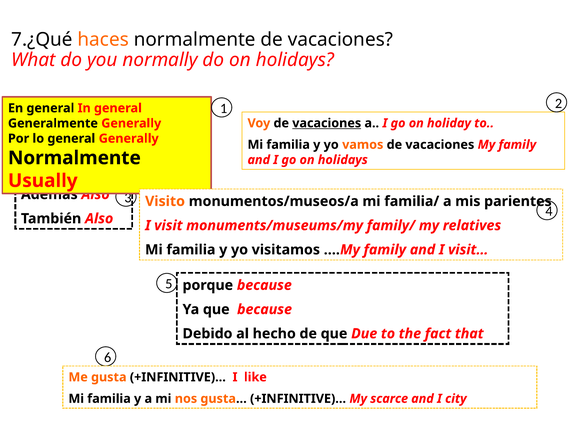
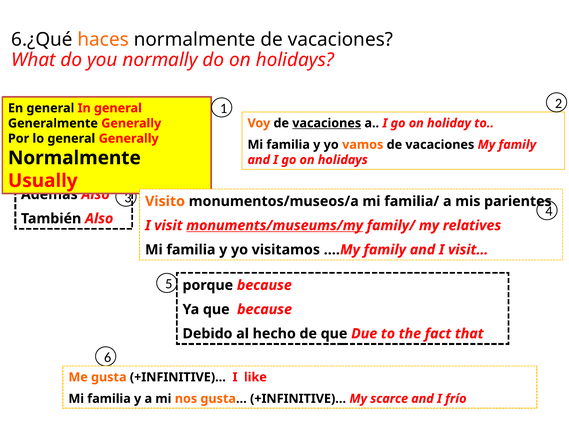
7.¿Qué: 7.¿Qué -> 6.¿Qué (42, 39)
monuments/museums/my underline: none -> present (275, 225)
city: city -> frío (456, 398)
